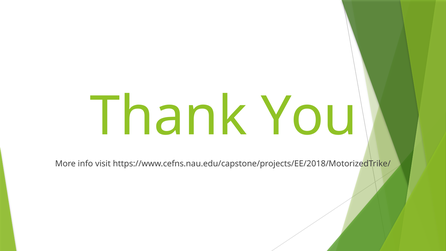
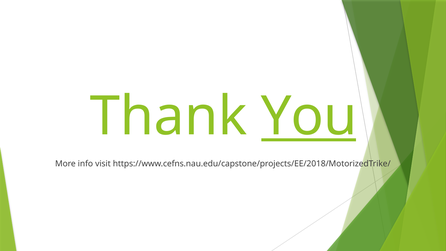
You underline: none -> present (309, 116)
